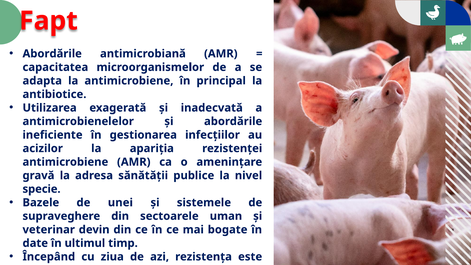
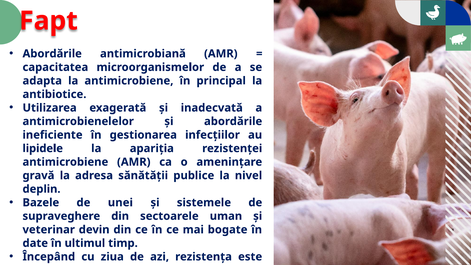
acizilor: acizilor -> lipidele (43, 148)
specie: specie -> deplin (42, 189)
